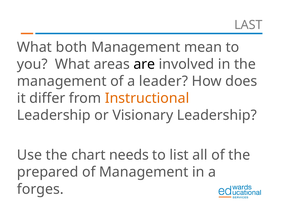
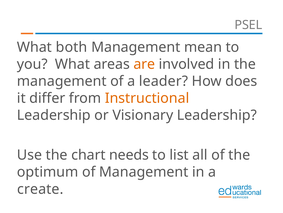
LAST: LAST -> PSEL (248, 25)
are colour: black -> orange (144, 64)
prepared: prepared -> optimum (48, 172)
forges: forges -> create (40, 188)
